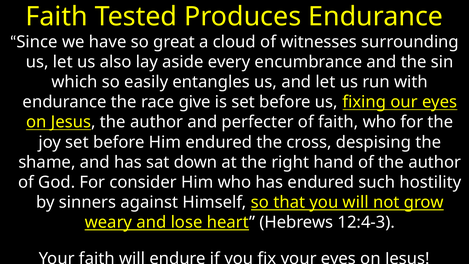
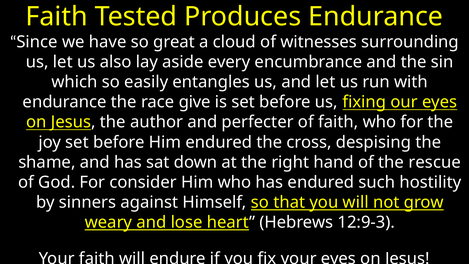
of the author: author -> rescue (435, 162)
12:4-3: 12:4-3 -> 12:9-3 (366, 222)
